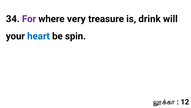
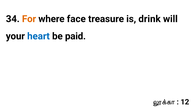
For colour: purple -> orange (29, 19)
very: very -> face (76, 19)
spin: spin -> paid (75, 36)
